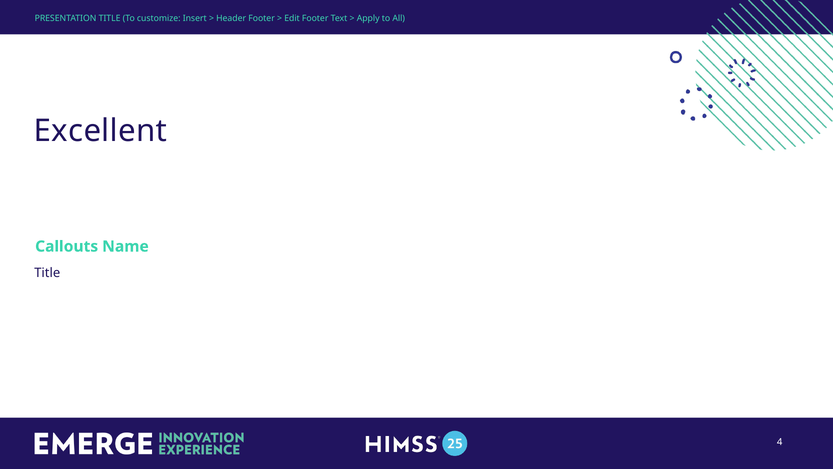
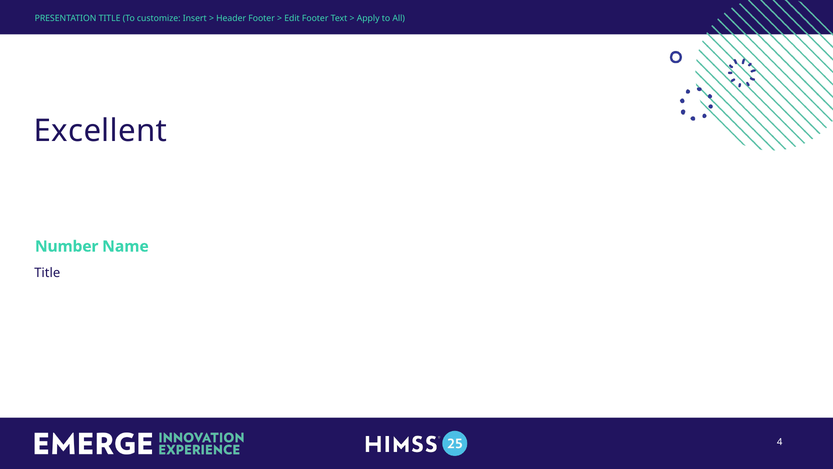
Callouts: Callouts -> Number (67, 246)
